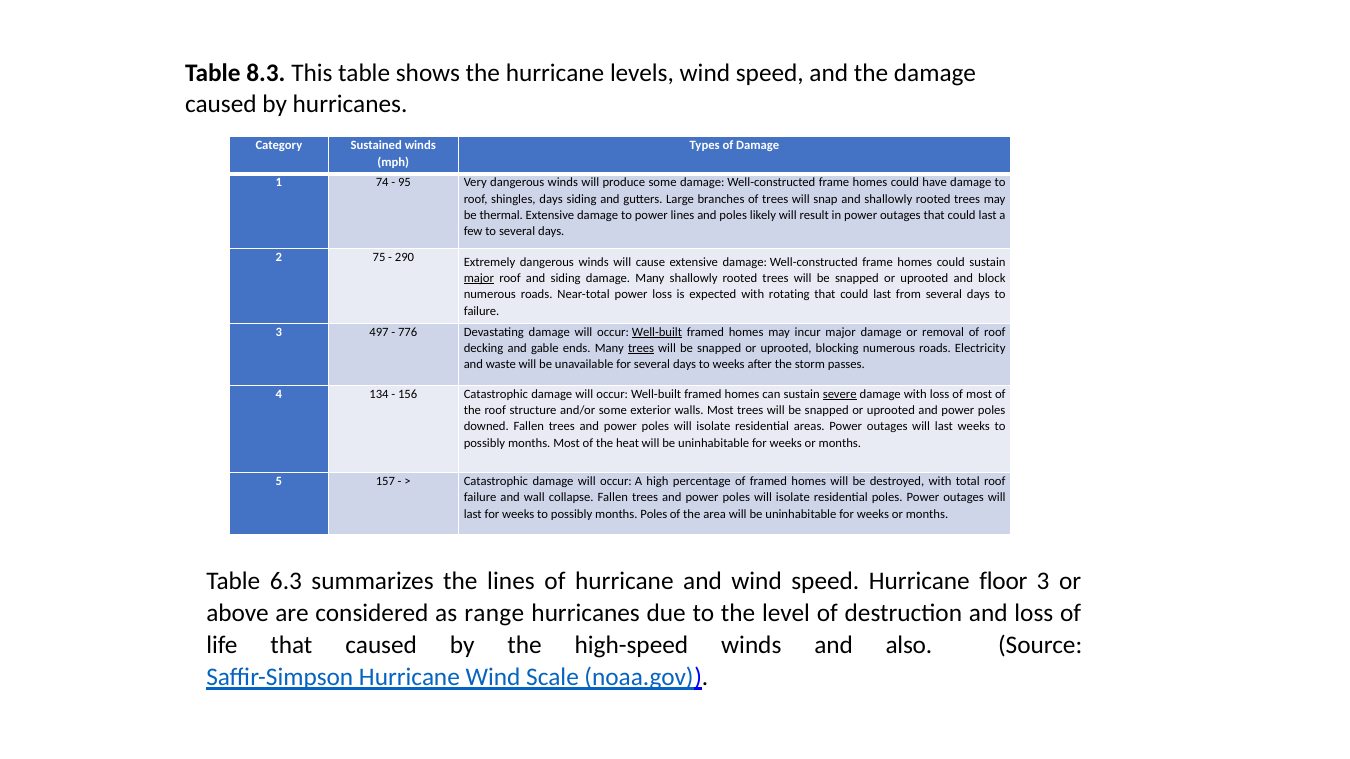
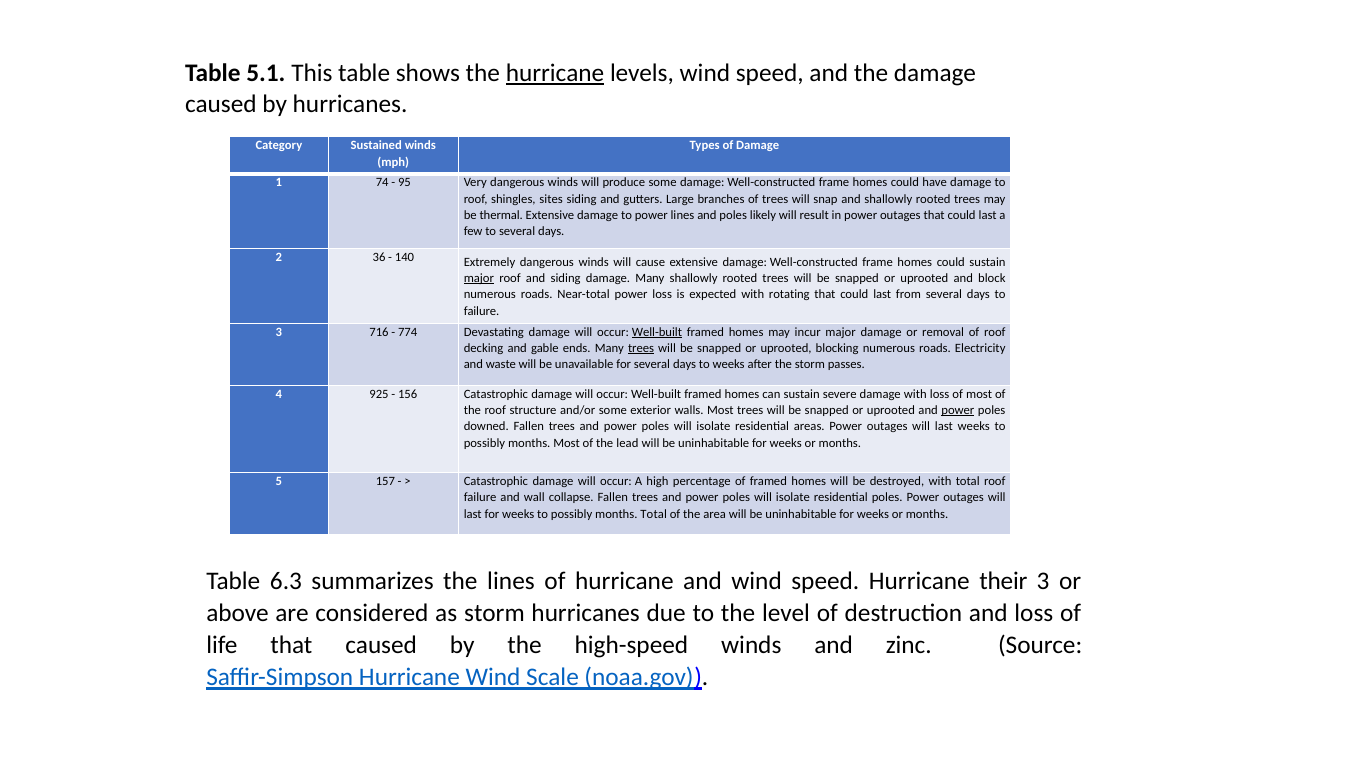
8.3: 8.3 -> 5.1 (266, 73)
hurricane underline: none -> present (555, 73)
shingles days: days -> sites (551, 199)
75: 75 -> 36 (379, 257)
290: 290 -> 140 (404, 257)
497: 497 -> 716 (379, 332)
776: 776 -> 774 (408, 332)
134: 134 -> 925 (379, 394)
severe underline: present -> none (840, 394)
power underline: none -> present (958, 411)
heat: heat -> lead (627, 443)
months Poles: Poles -> Total (654, 514)
floor: floor -> their (1003, 581)
as range: range -> storm (494, 613)
also: also -> zinc (909, 645)
